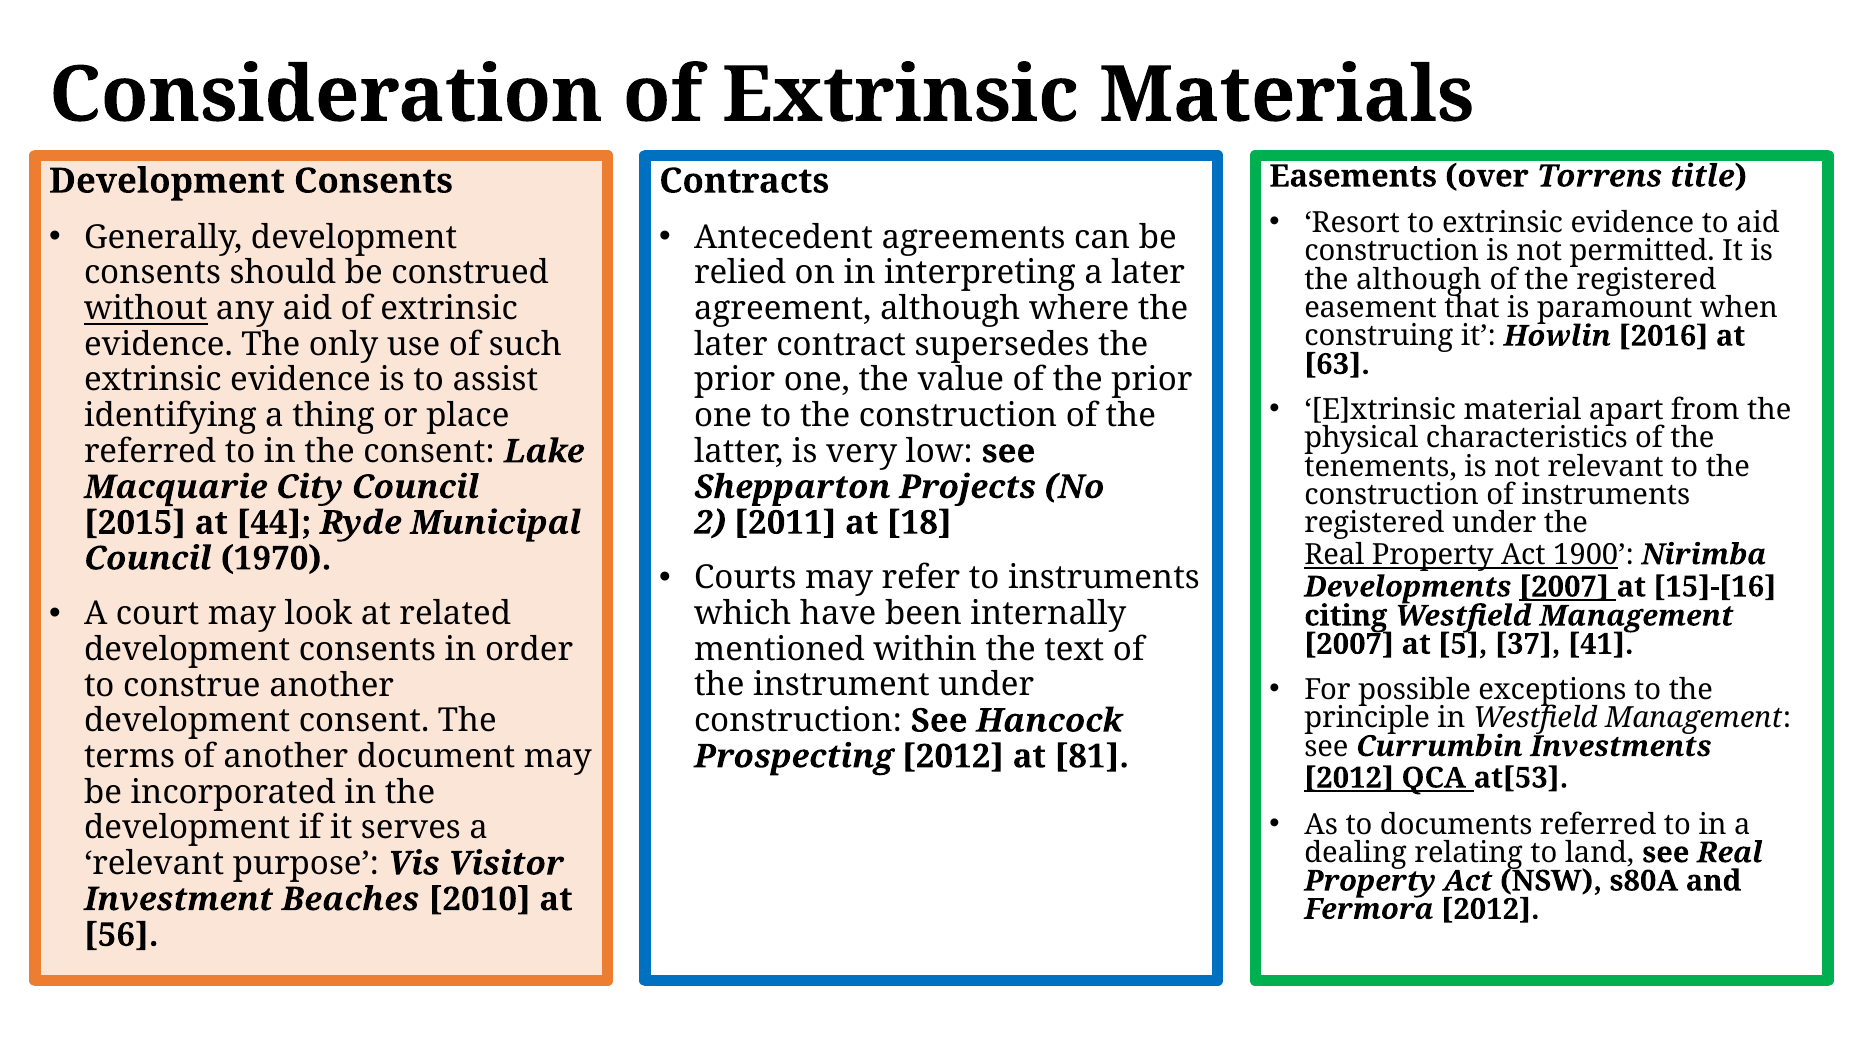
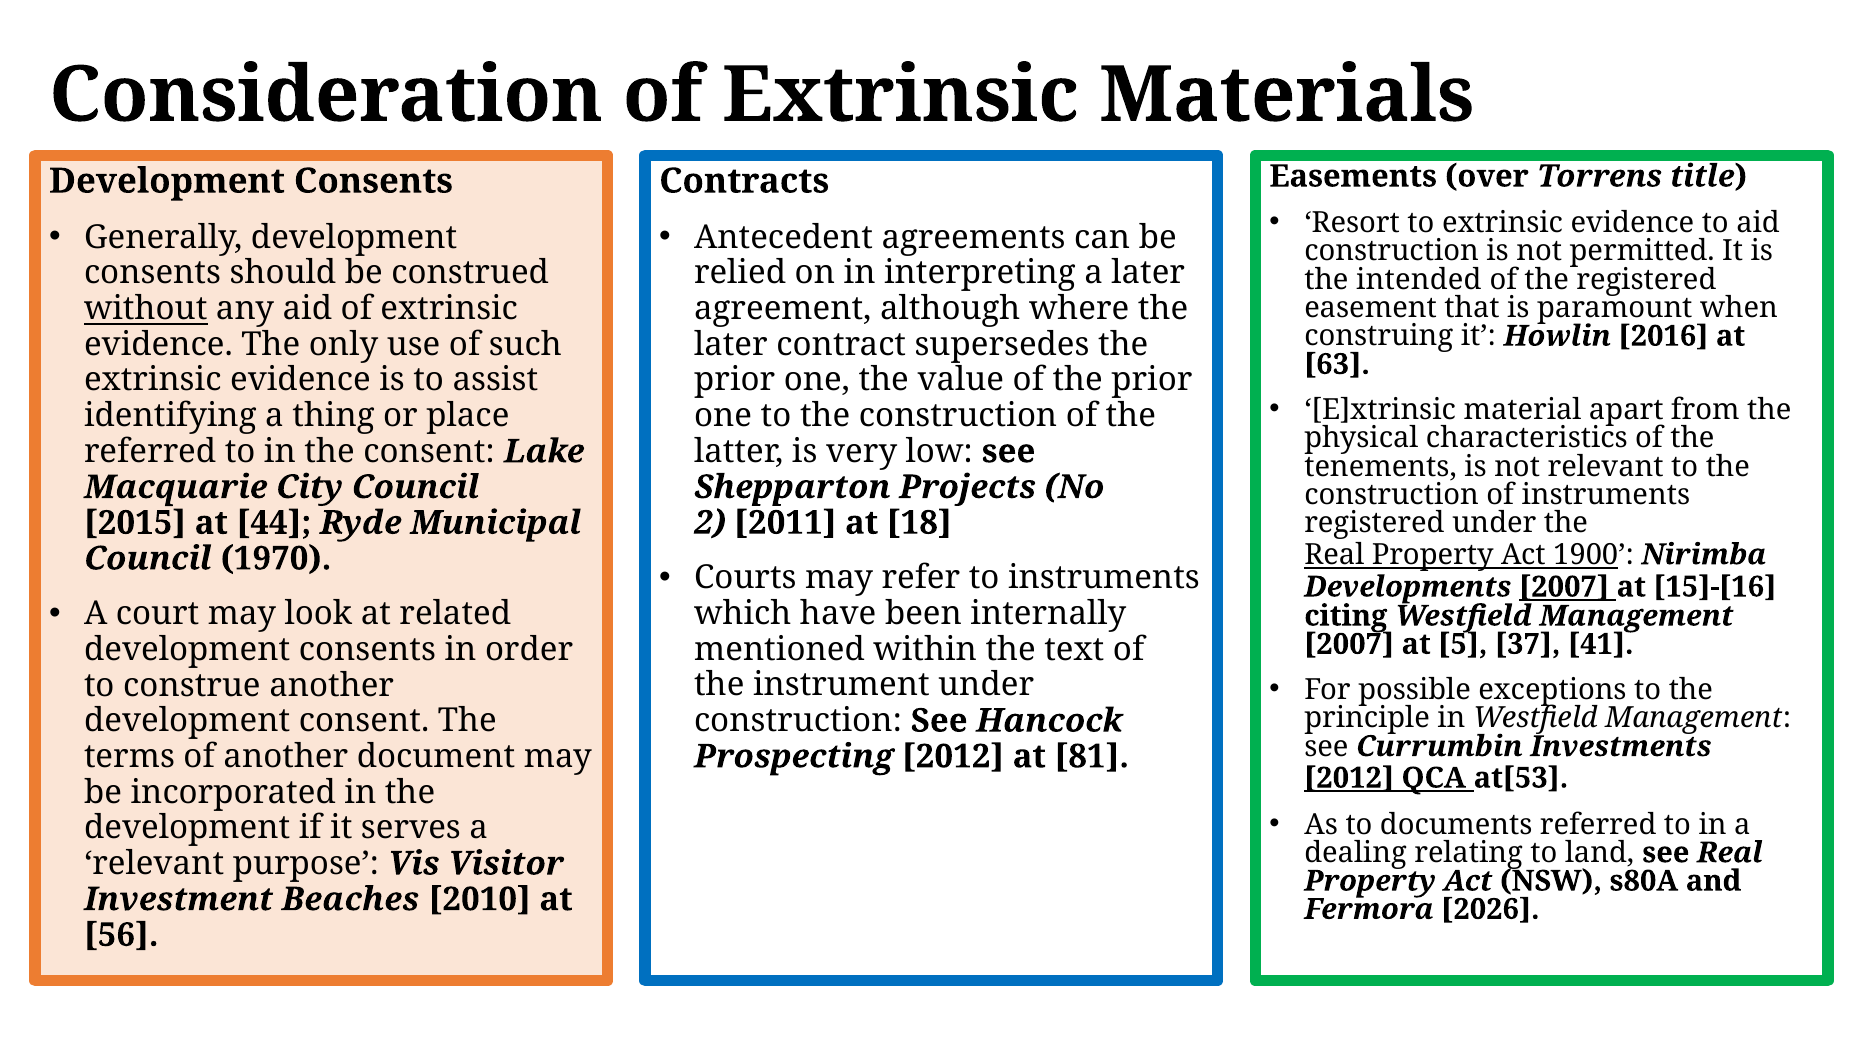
the although: although -> intended (1419, 280)
Fermora 2012: 2012 -> 2026 (1490, 909)
